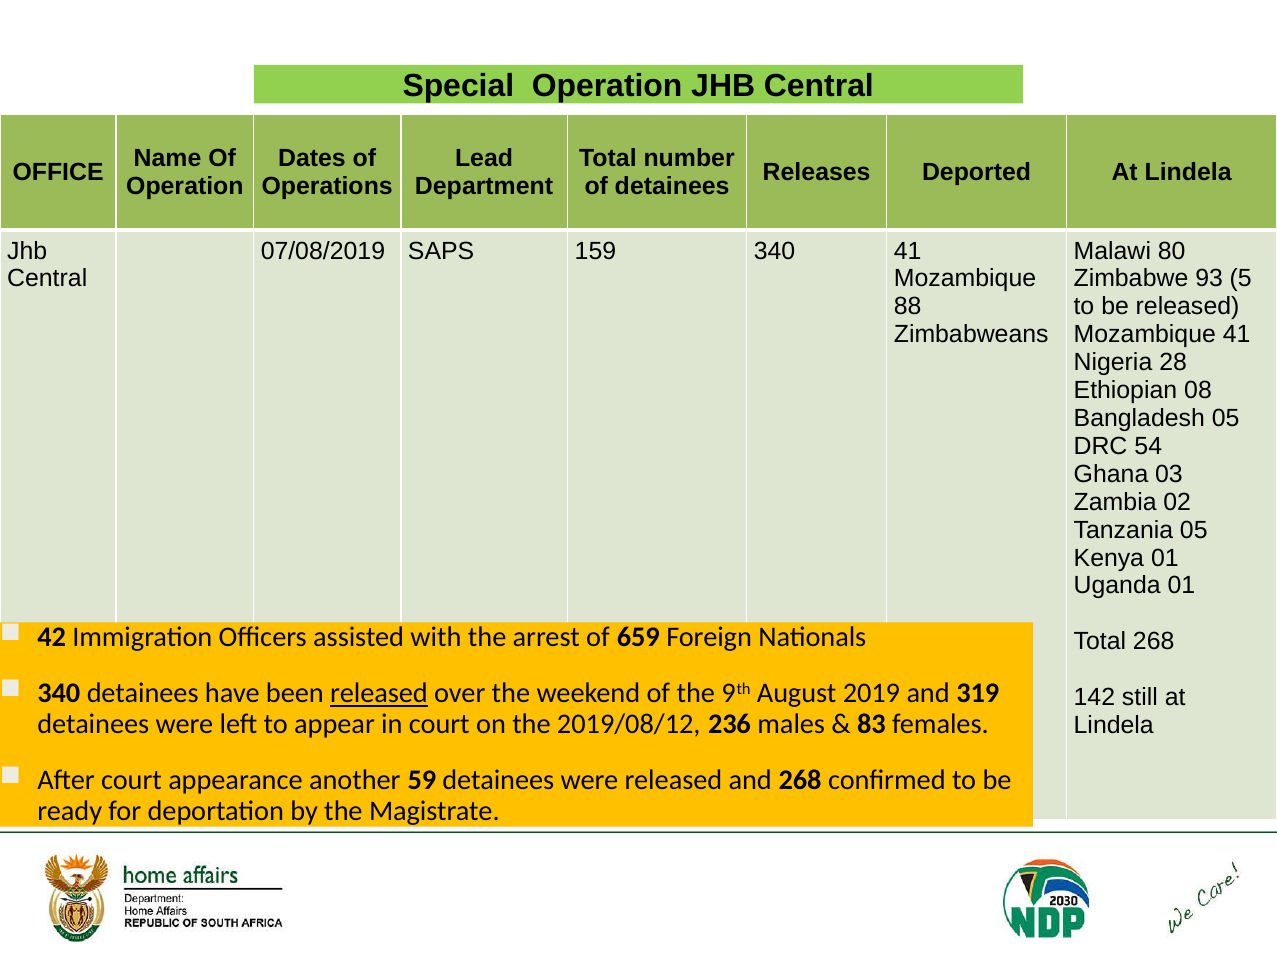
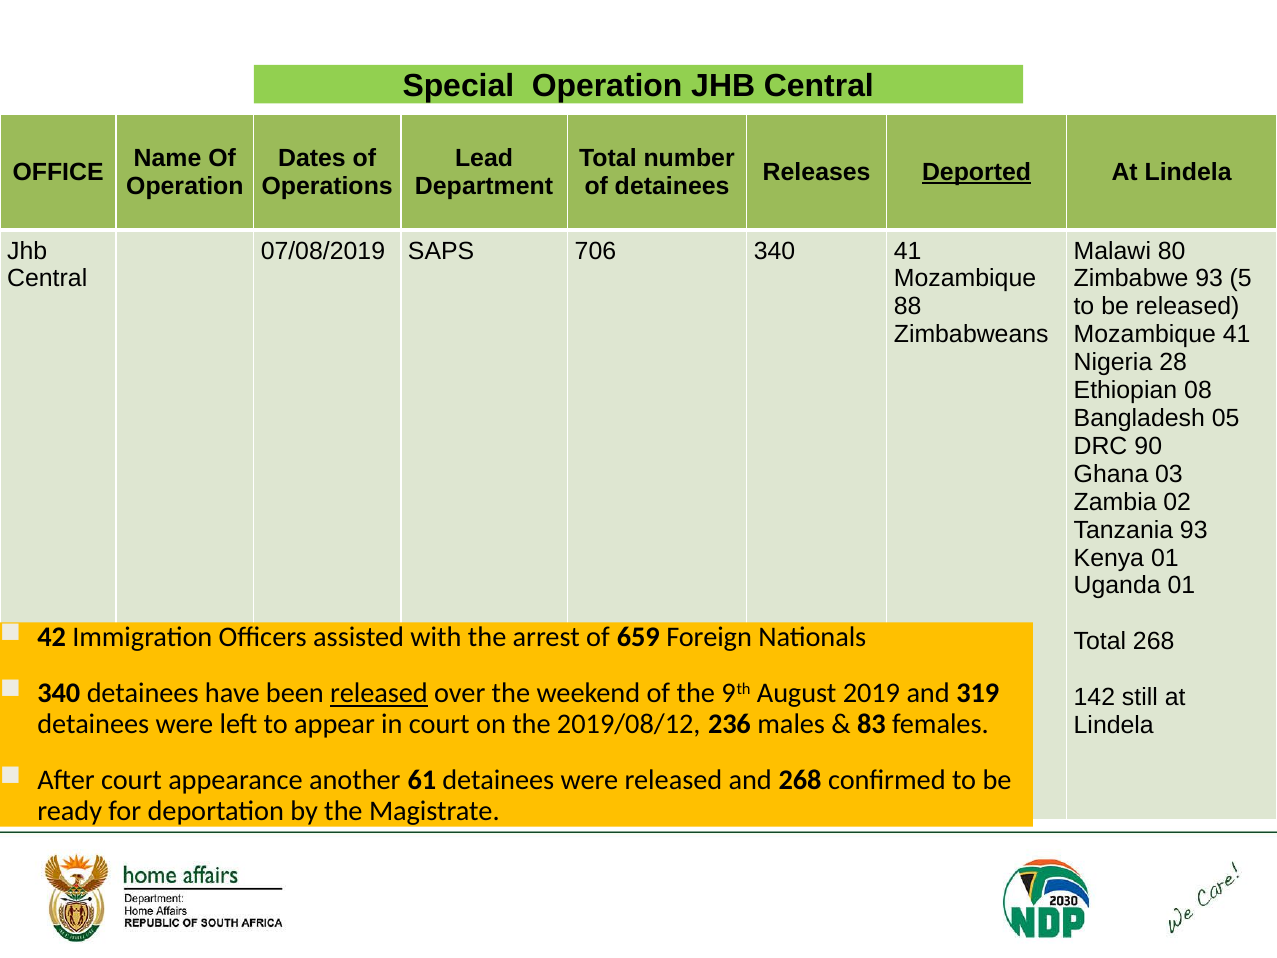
Deported underline: none -> present (977, 172)
159: 159 -> 706 (595, 251)
54: 54 -> 90 (1148, 446)
Tanzania 05: 05 -> 93 (1194, 530)
59: 59 -> 61 (422, 780)
